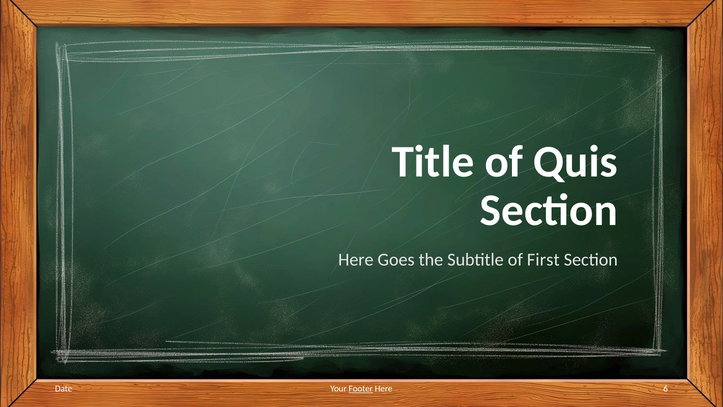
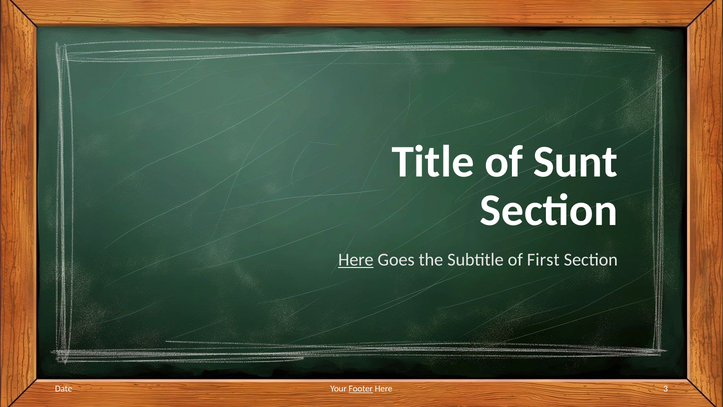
Quis: Quis -> Sunt (576, 162)
Here underline: none -> present (356, 260)
6: 6 -> 3 (666, 388)
